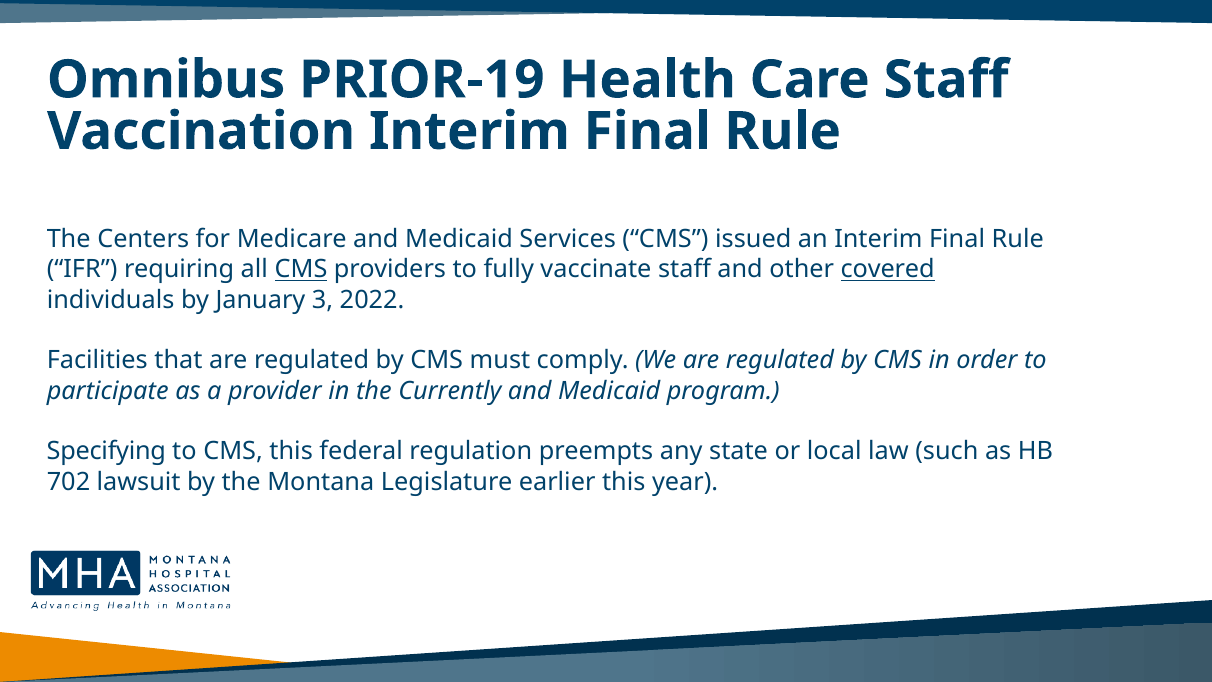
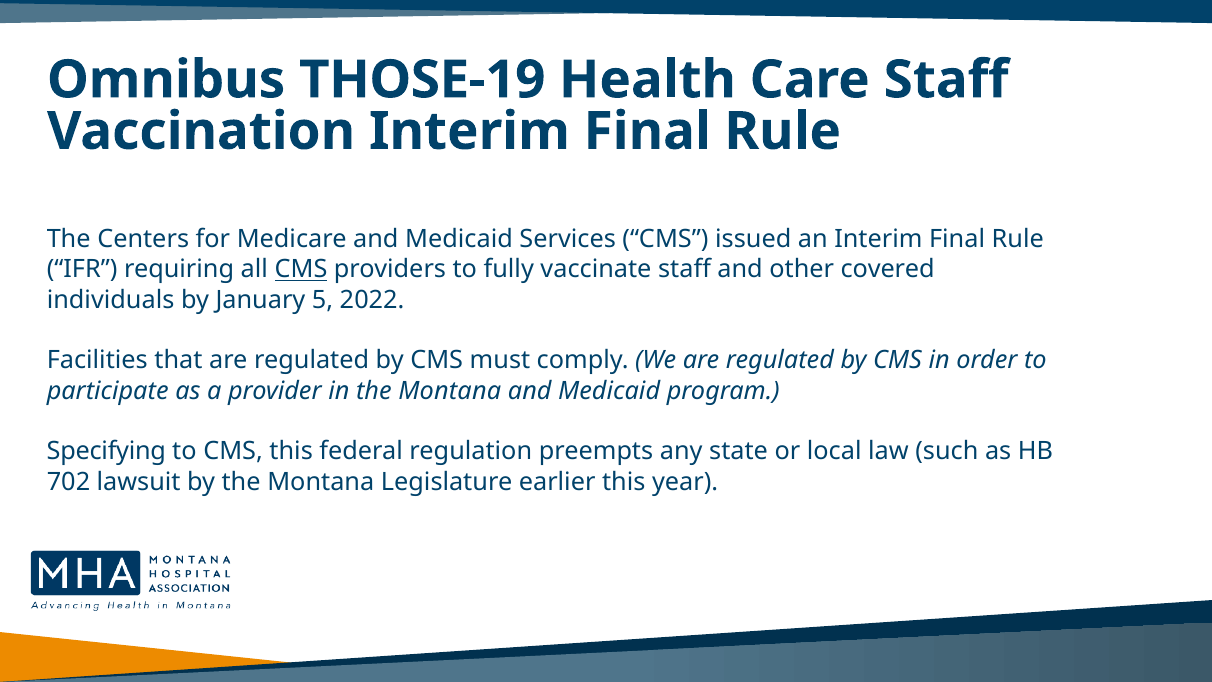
PRIOR-19: PRIOR-19 -> THOSE-19 (422, 80)
covered underline: present -> none (888, 269)
3: 3 -> 5 (323, 300)
in the Currently: Currently -> Montana (450, 391)
